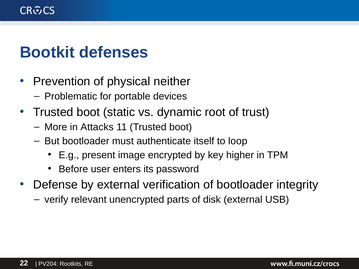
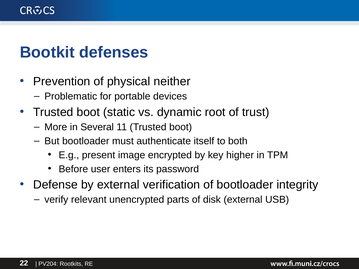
Attacks: Attacks -> Several (97, 127)
loop: loop -> both (238, 141)
